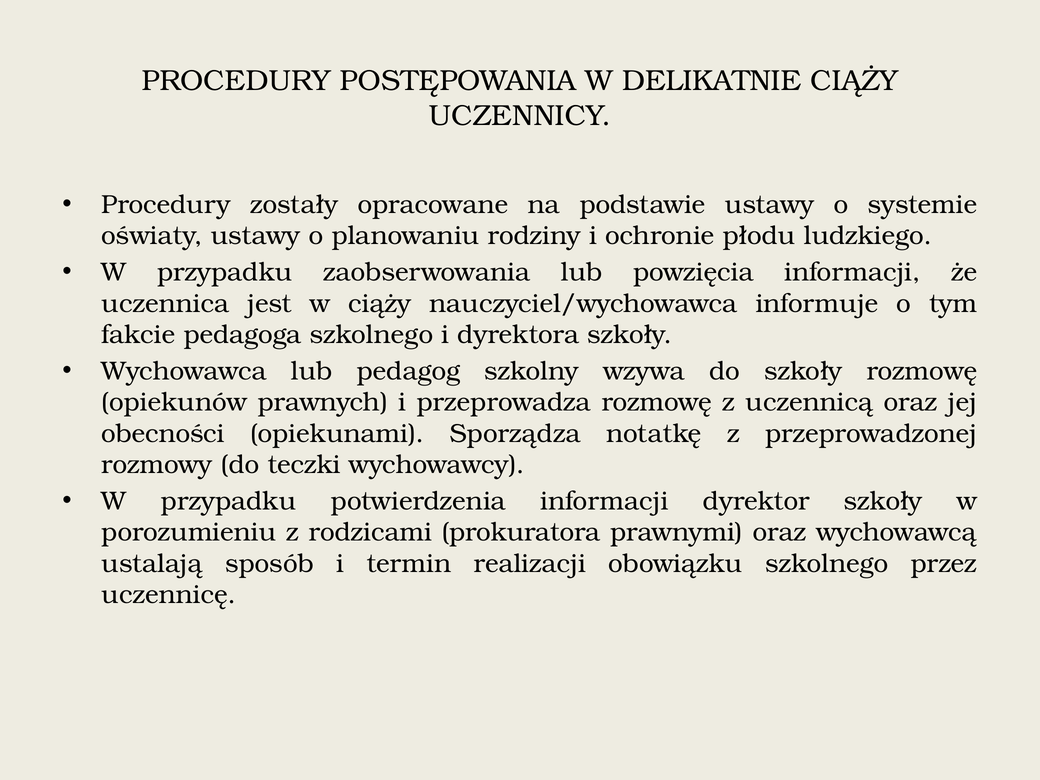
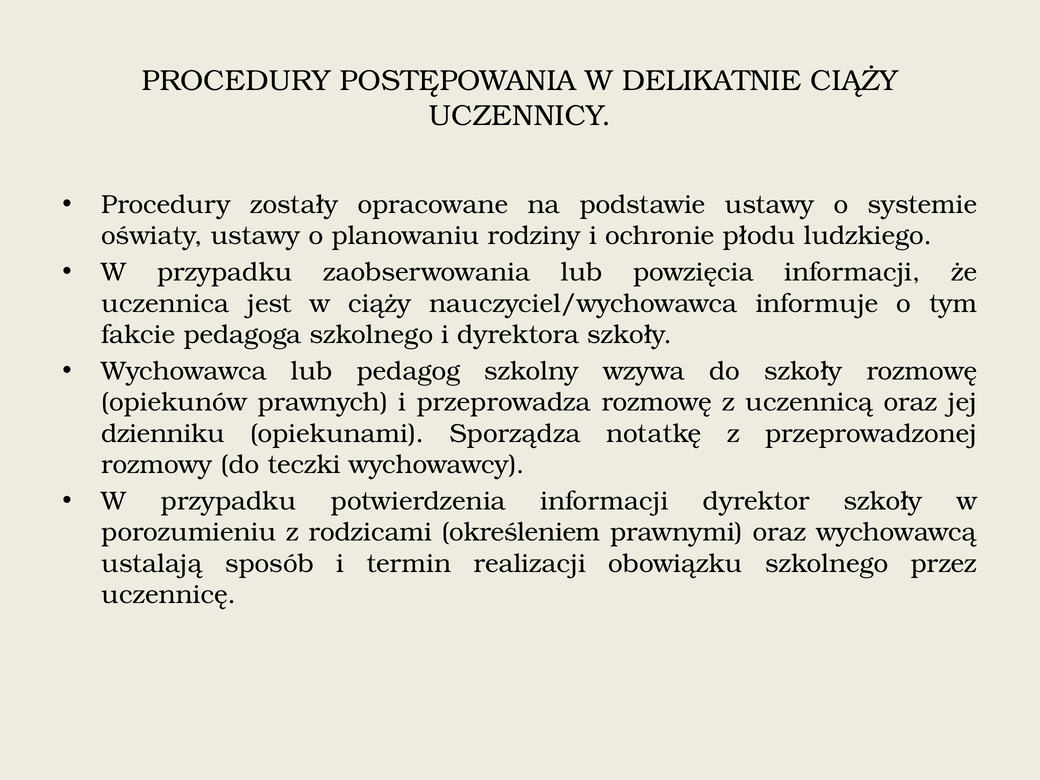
obecności: obecności -> dzienniku (163, 433)
prokuratora: prokuratora -> określeniem (521, 532)
